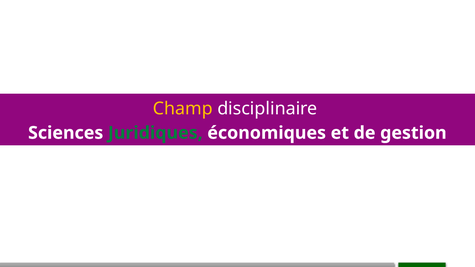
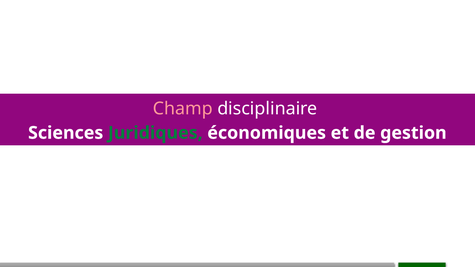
Champ colour: yellow -> pink (183, 109)
